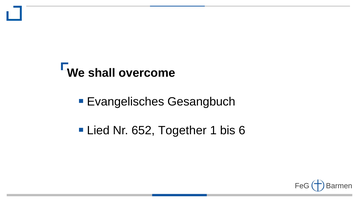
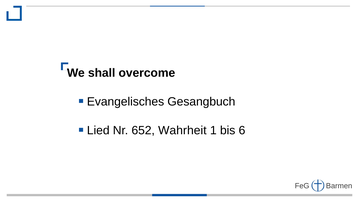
Together: Together -> Wahrheit (182, 130)
